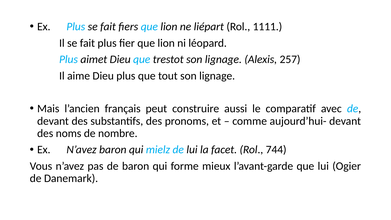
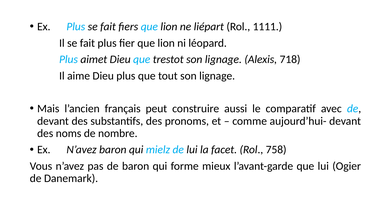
257: 257 -> 718 (290, 59)
744: 744 -> 758 (276, 150)
